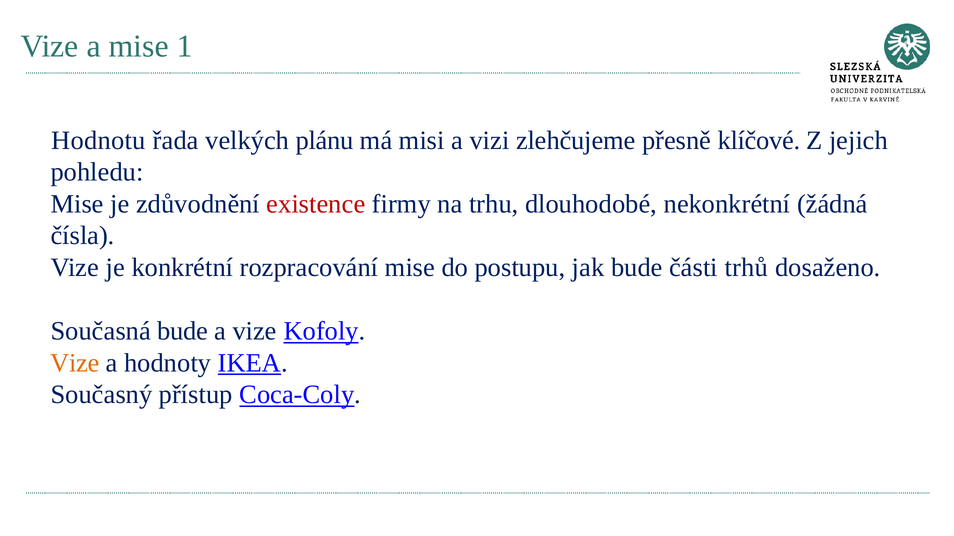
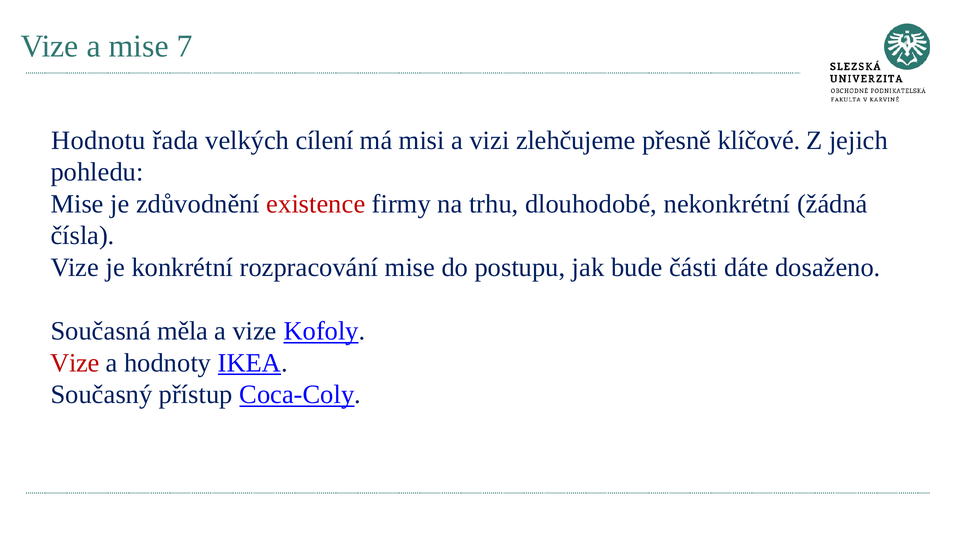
1: 1 -> 7 (185, 46)
plánu: plánu -> cílení (325, 141)
trhů: trhů -> dáte (747, 268)
Současná bude: bude -> měla (183, 331)
Vize colour: orange -> red (75, 363)
